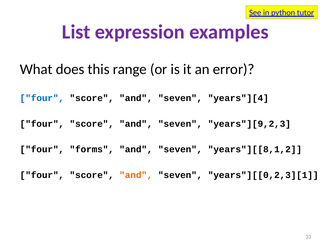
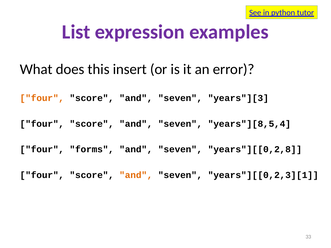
range: range -> insert (130, 69)
four colour: blue -> orange (42, 98)
years"][4: years"][4 -> years"][3 (238, 98)
years"][9,2,3: years"][9,2,3 -> years"][8,5,4 (249, 124)
years"][[8,1,2: years"][[8,1,2 -> years"][[0,2,8 (255, 150)
